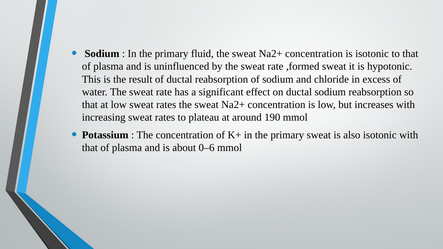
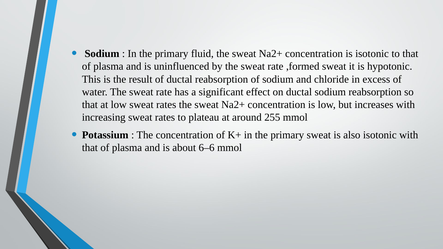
190: 190 -> 255 (272, 117)
0–6: 0–6 -> 6–6 (207, 148)
